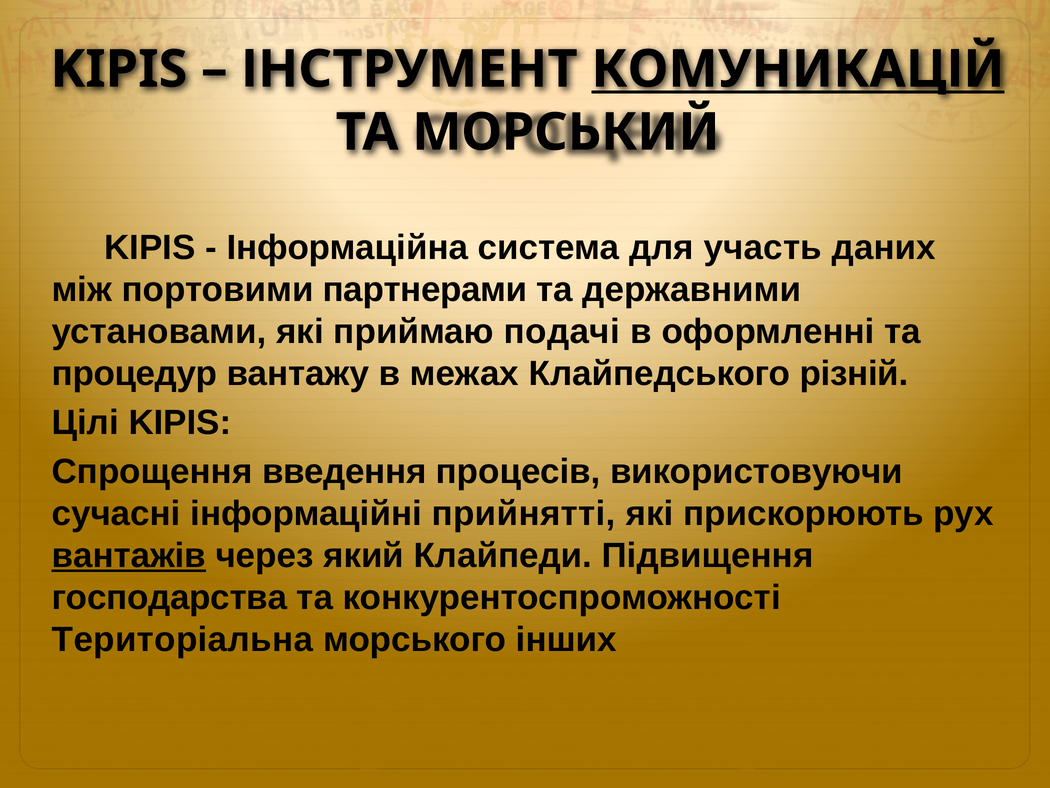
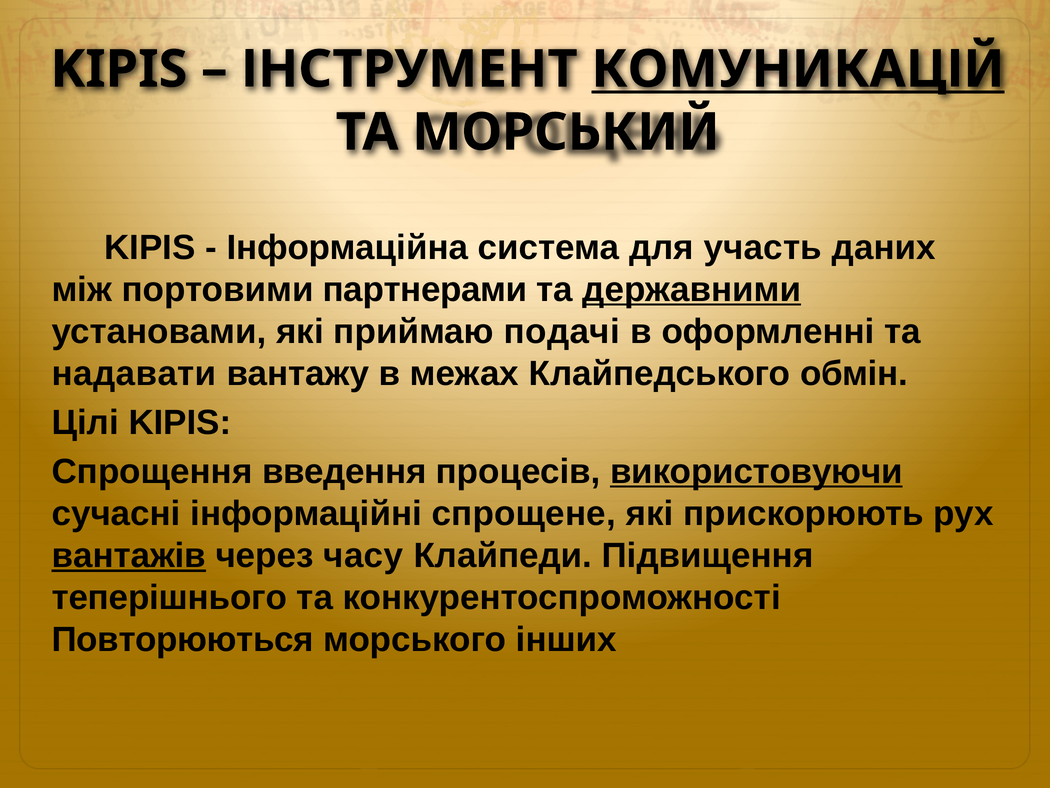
державними underline: none -> present (692, 289)
процедур: процедур -> надавати (134, 373)
різній: різній -> обмін (854, 373)
використовуючи underline: none -> present (756, 471)
прийнятті: прийнятті -> спрощене (524, 513)
який: який -> часу (363, 555)
господарства: господарства -> теперішнього (169, 597)
Територіальна: Територіальна -> Повторюються (183, 639)
